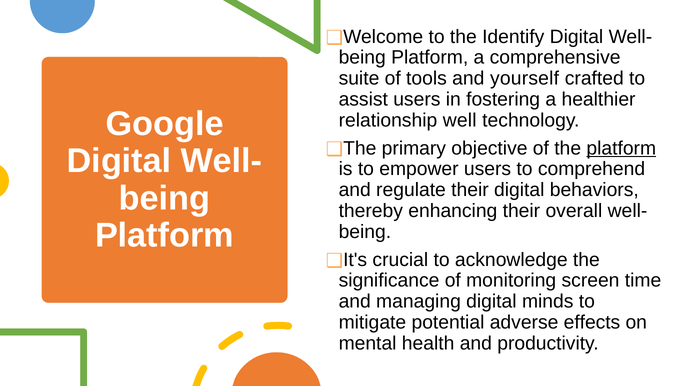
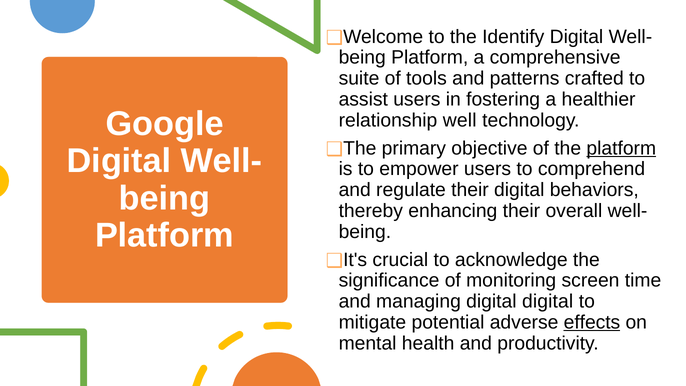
yourself: yourself -> patterns (525, 78)
digital minds: minds -> digital (548, 301)
effects underline: none -> present (592, 322)
